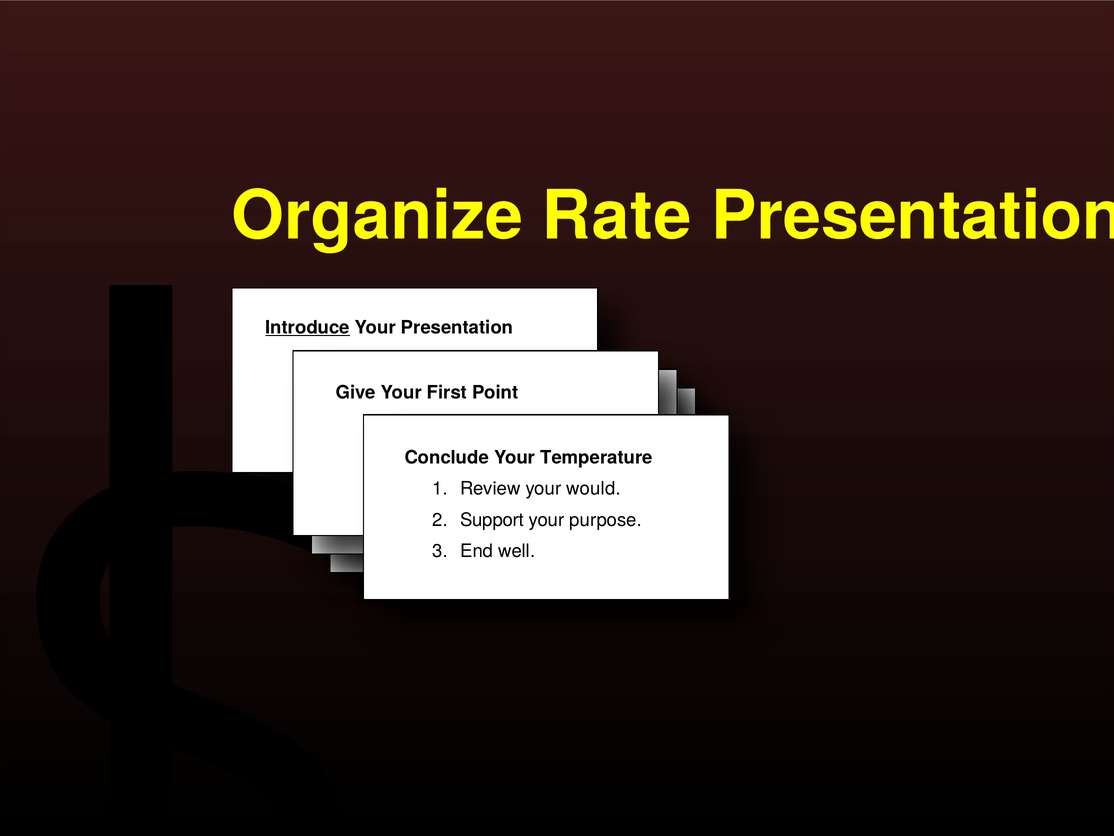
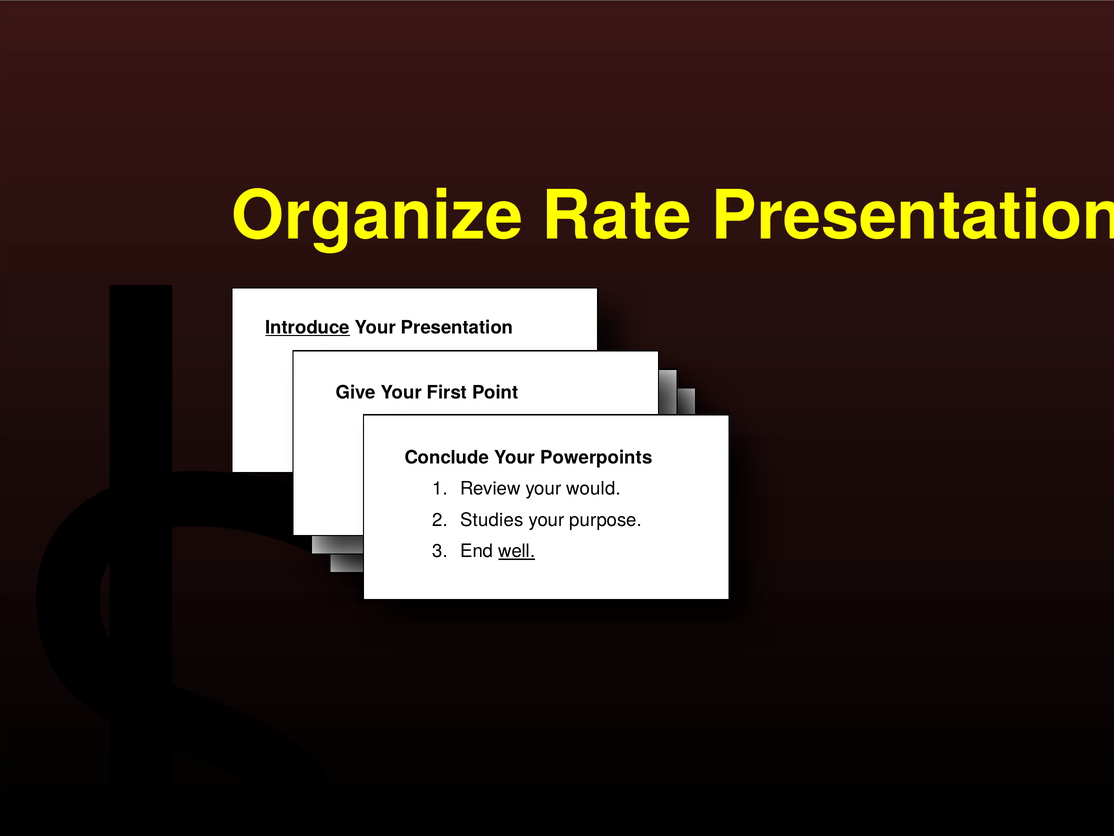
Temperature: Temperature -> Powerpoints (596, 457)
Support: Support -> Studies (492, 520)
well underline: none -> present (517, 551)
